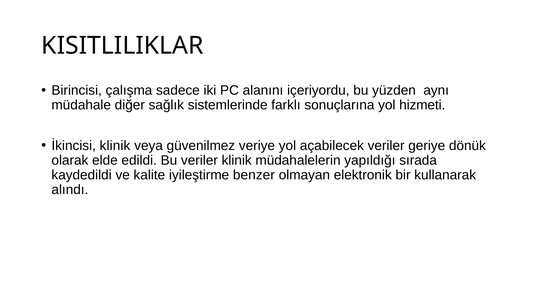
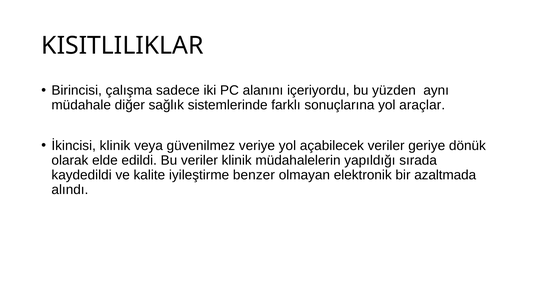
hizmeti: hizmeti -> araçlar (422, 105)
kullanarak: kullanarak -> azaltmada (445, 175)
